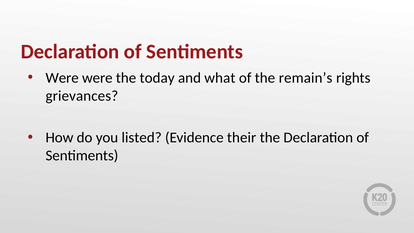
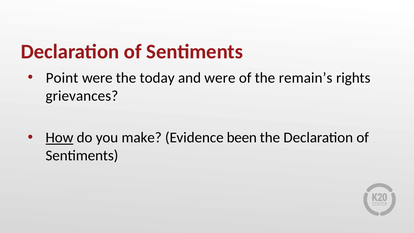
Were: Were -> Point (62, 78)
and what: what -> were (220, 78)
How underline: none -> present (59, 138)
listed: listed -> make (142, 138)
their: their -> been (242, 138)
